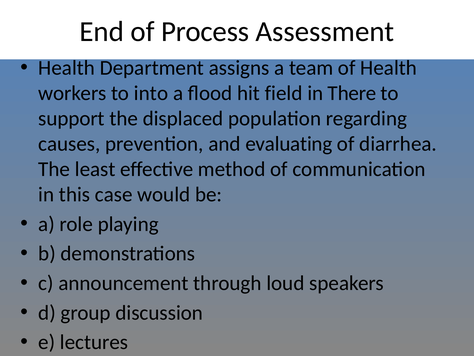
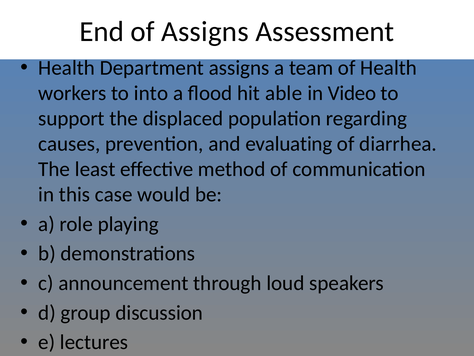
of Process: Process -> Assigns (205, 32)
field: field -> able (284, 93)
There: There -> Video (352, 93)
